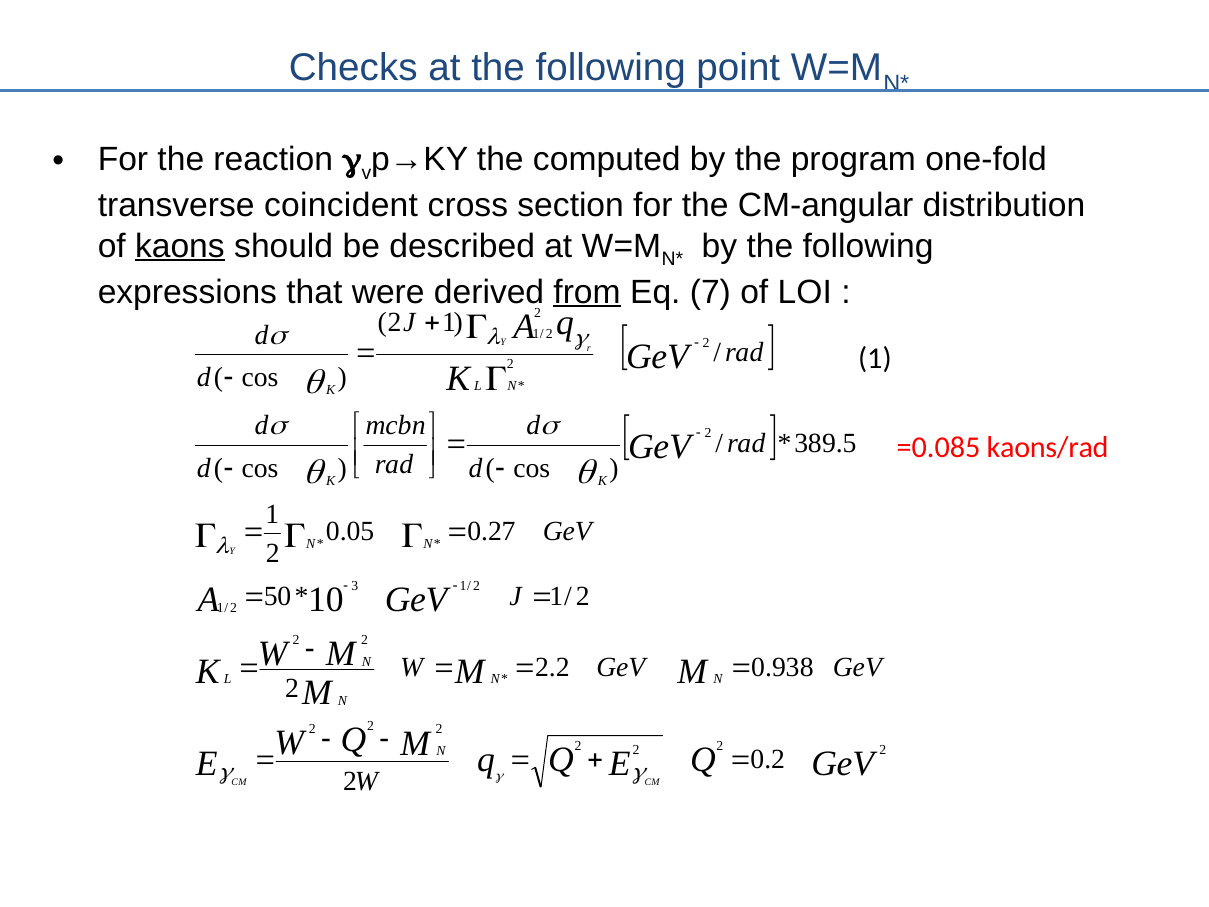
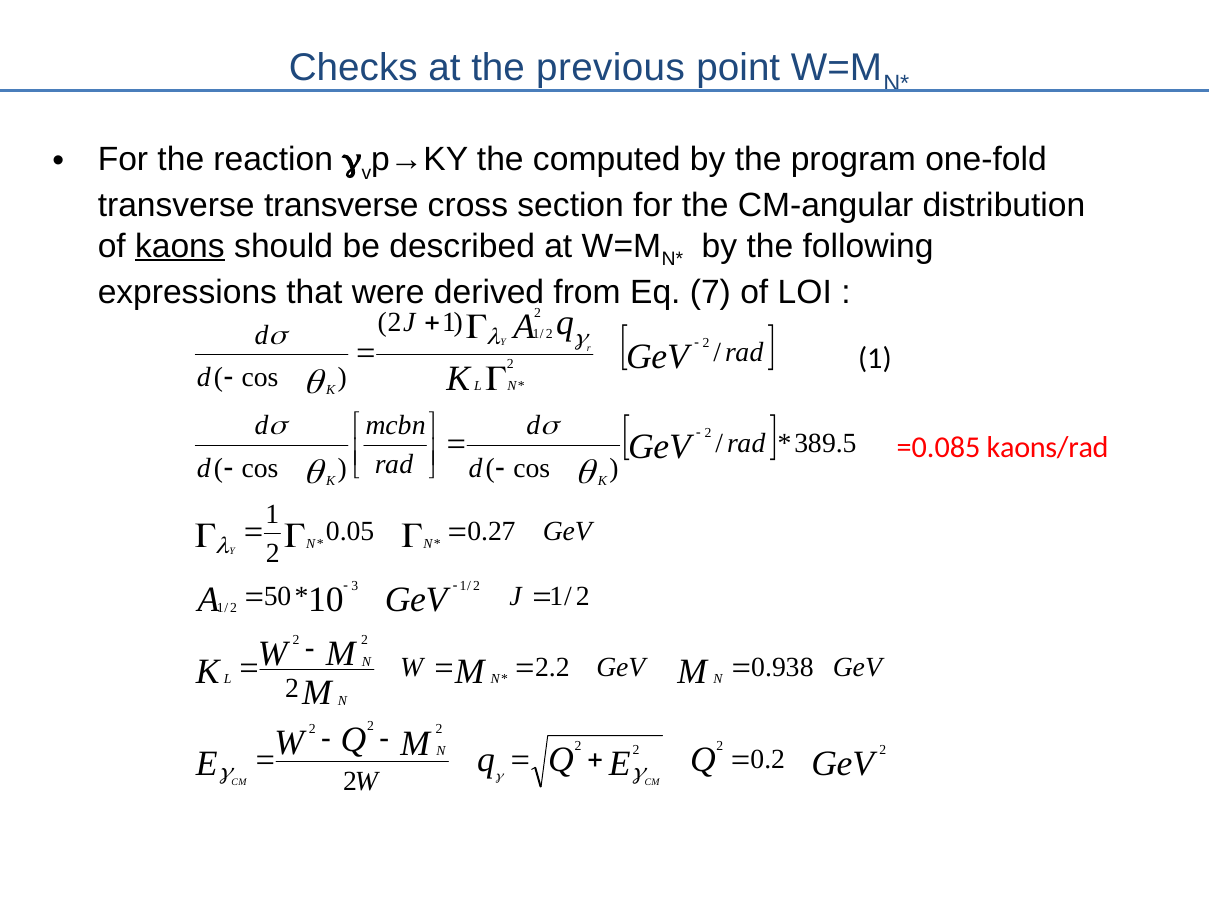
at the following: following -> previous (611, 68)
transverse coincident: coincident -> transverse (341, 206)
from underline: present -> none (587, 292)
